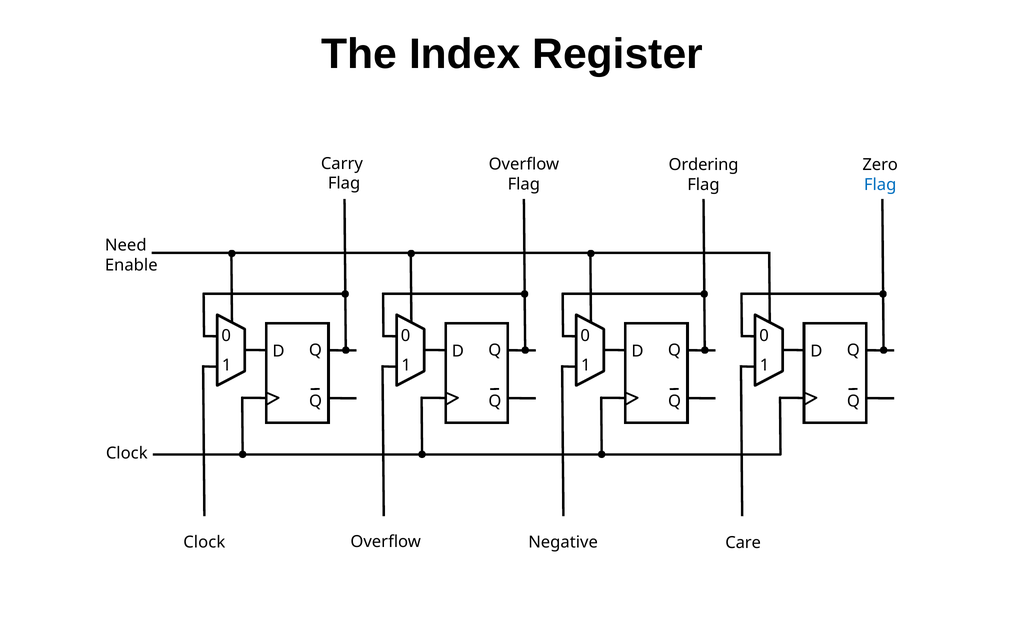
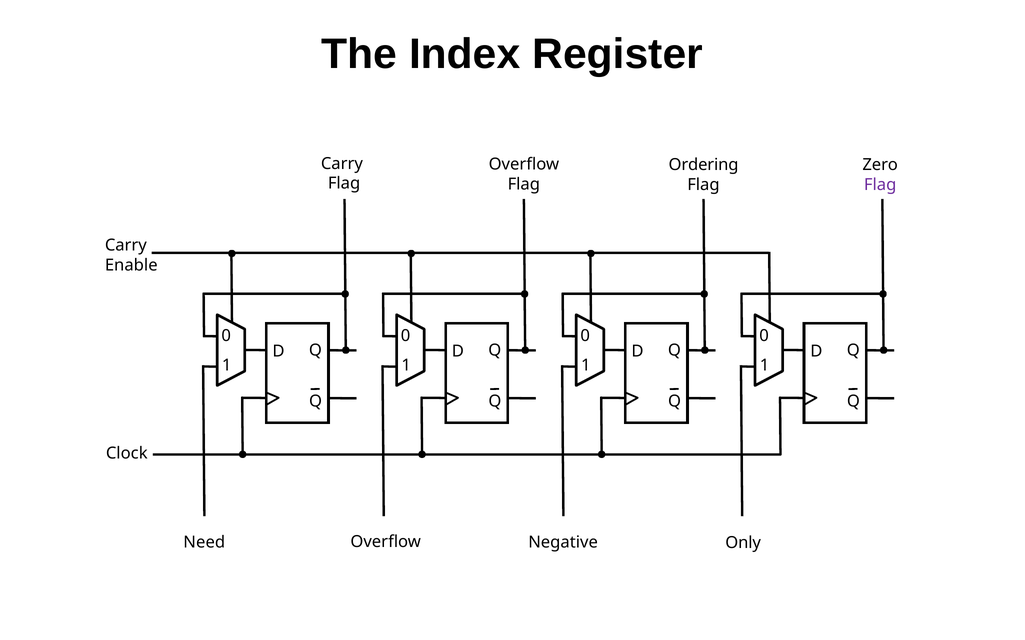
Flag colour: blue -> purple (880, 185)
Need: Need -> Carry (126, 246)
Clock: Clock -> Need (204, 543)
Care: Care -> Only (743, 543)
